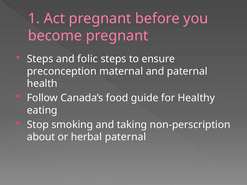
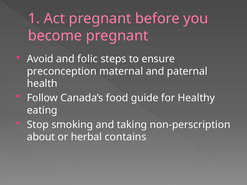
Steps: Steps -> Avoid (40, 59)
herbal paternal: paternal -> contains (126, 137)
